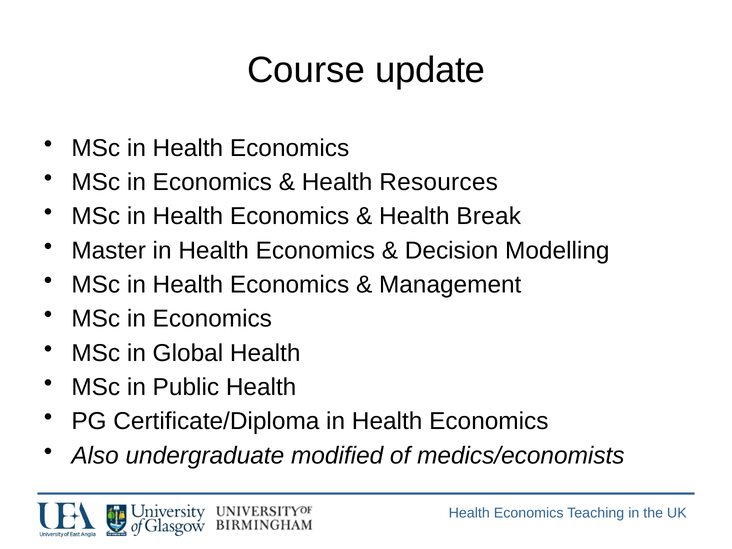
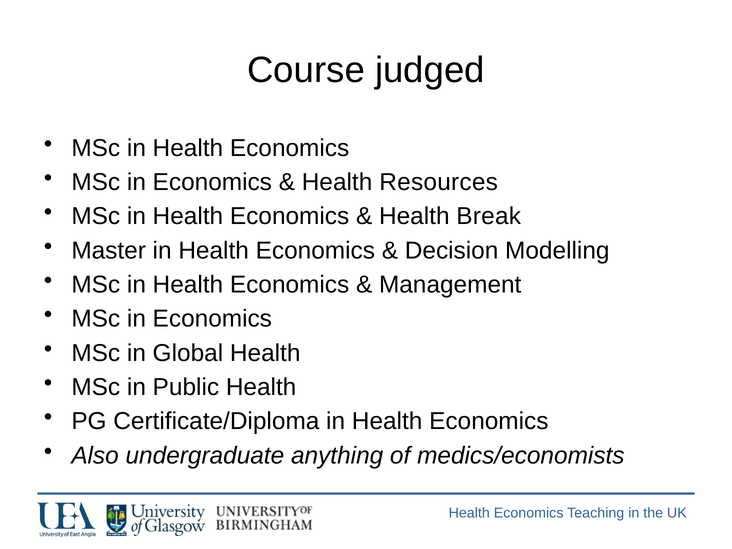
update: update -> judged (430, 70)
modified: modified -> anything (337, 455)
